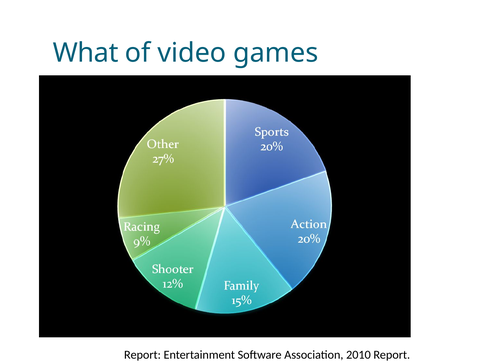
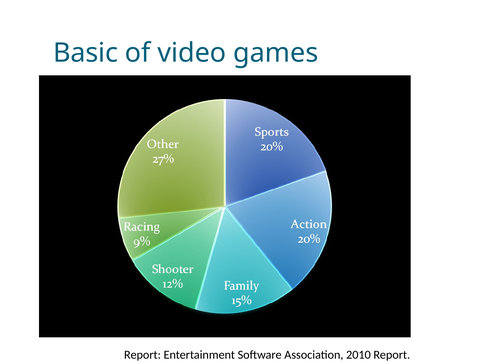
What: What -> Basic (86, 53)
